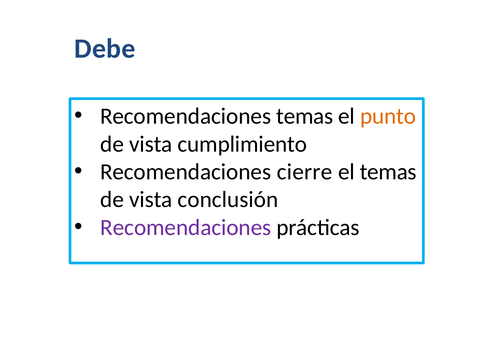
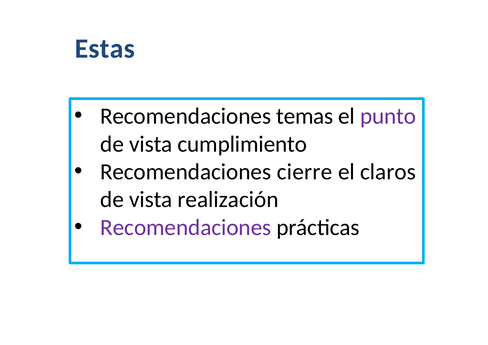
Debe: Debe -> Estas (105, 49)
punto colour: orange -> purple (388, 116)
el temas: temas -> claros (388, 172)
conclusión: conclusión -> realización (228, 200)
